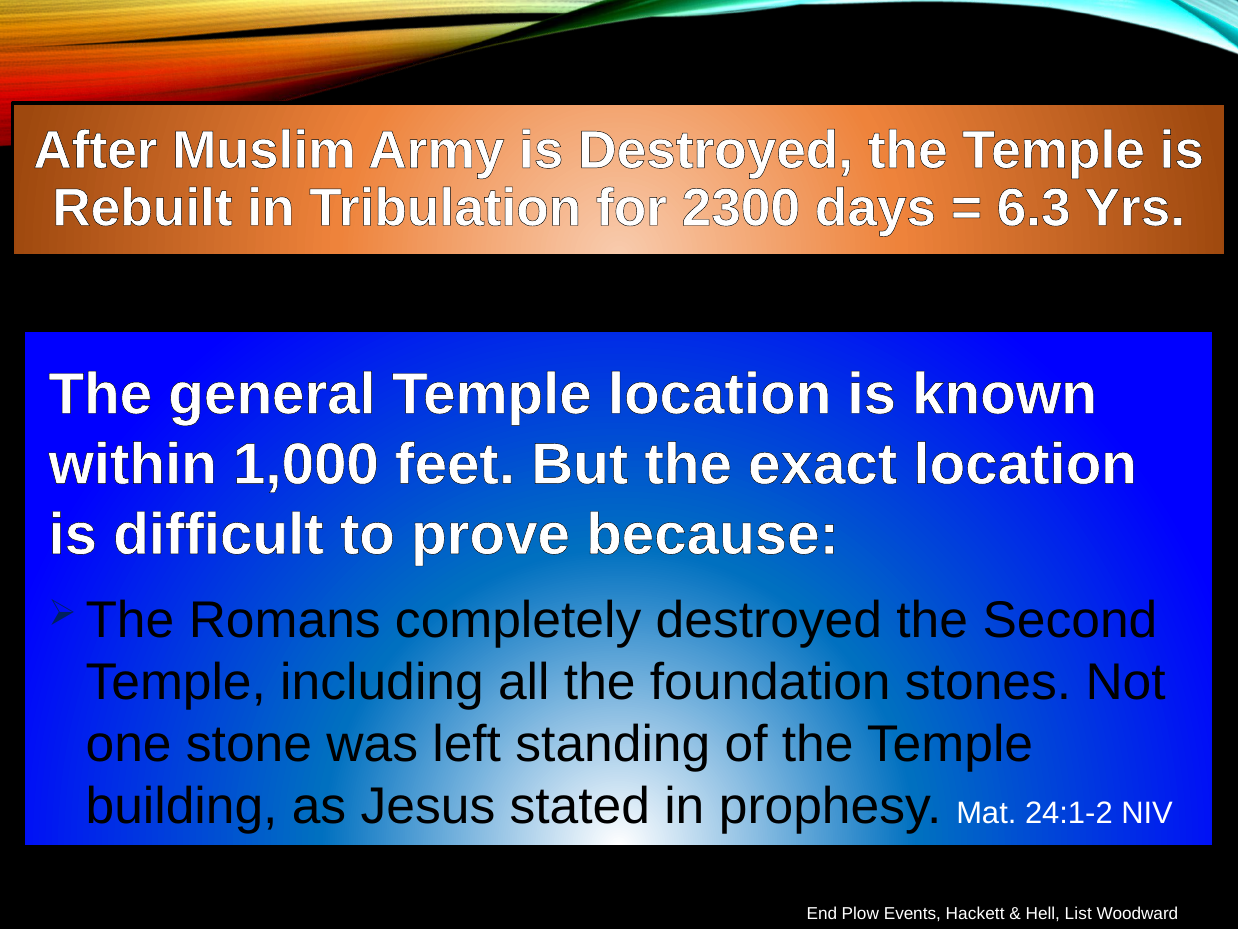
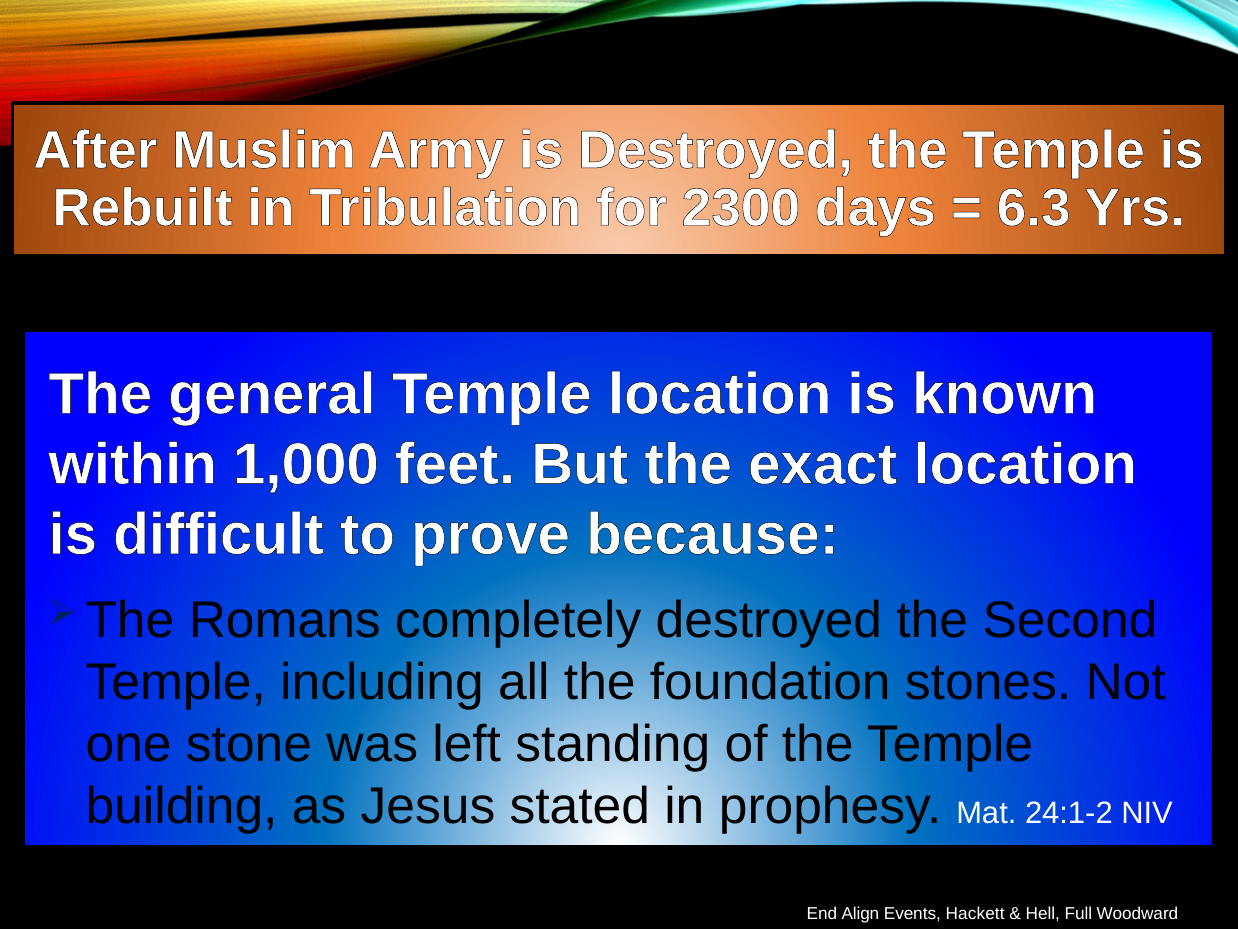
Plow: Plow -> Align (860, 914)
List: List -> Full (1078, 914)
